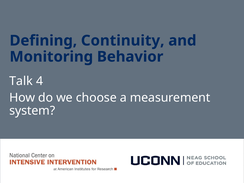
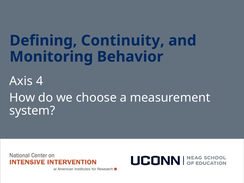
Talk: Talk -> Axis (21, 81)
